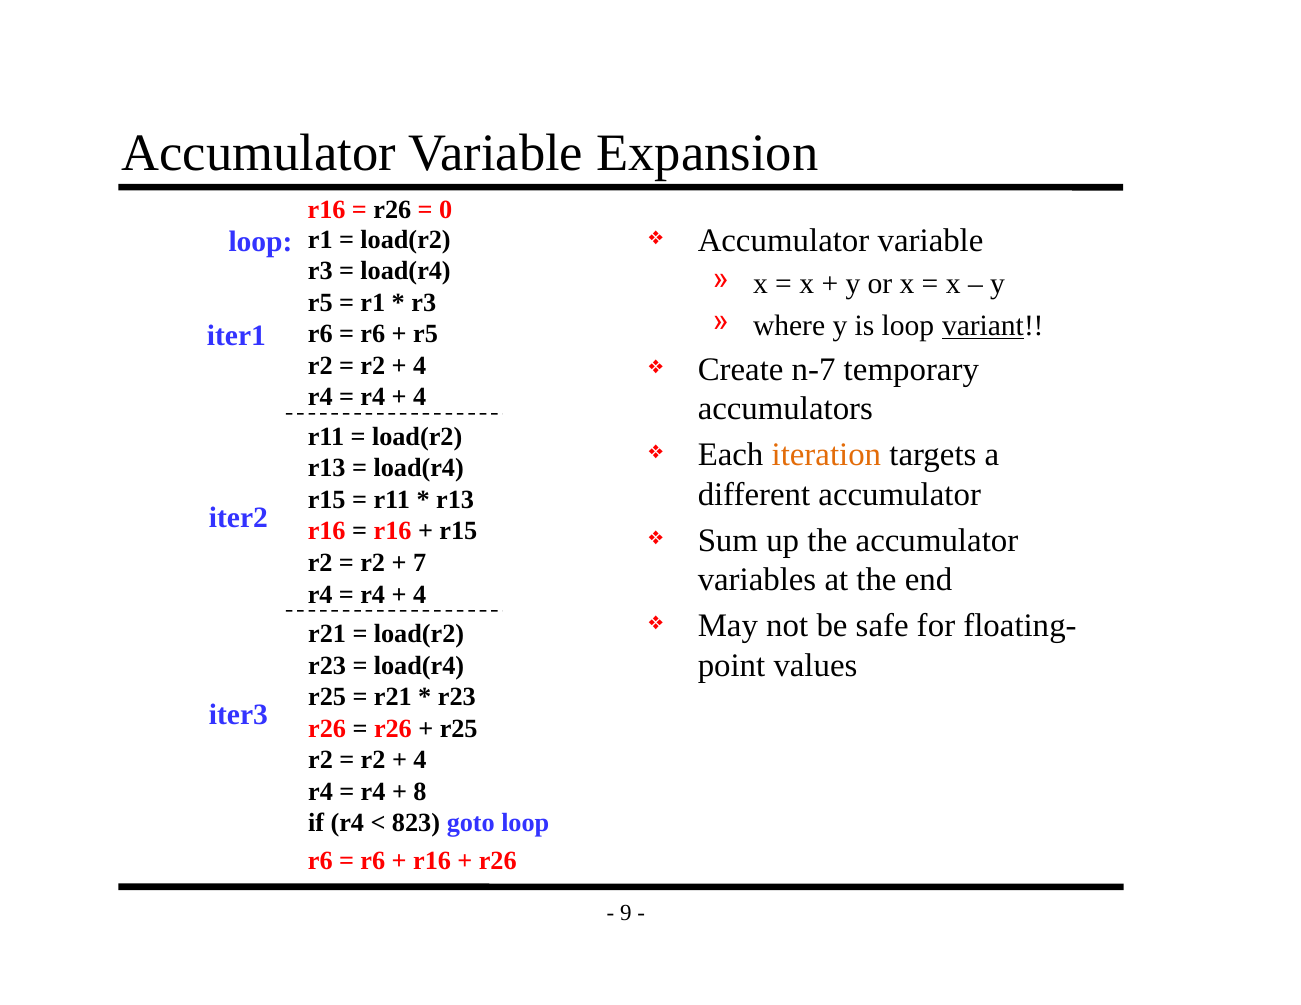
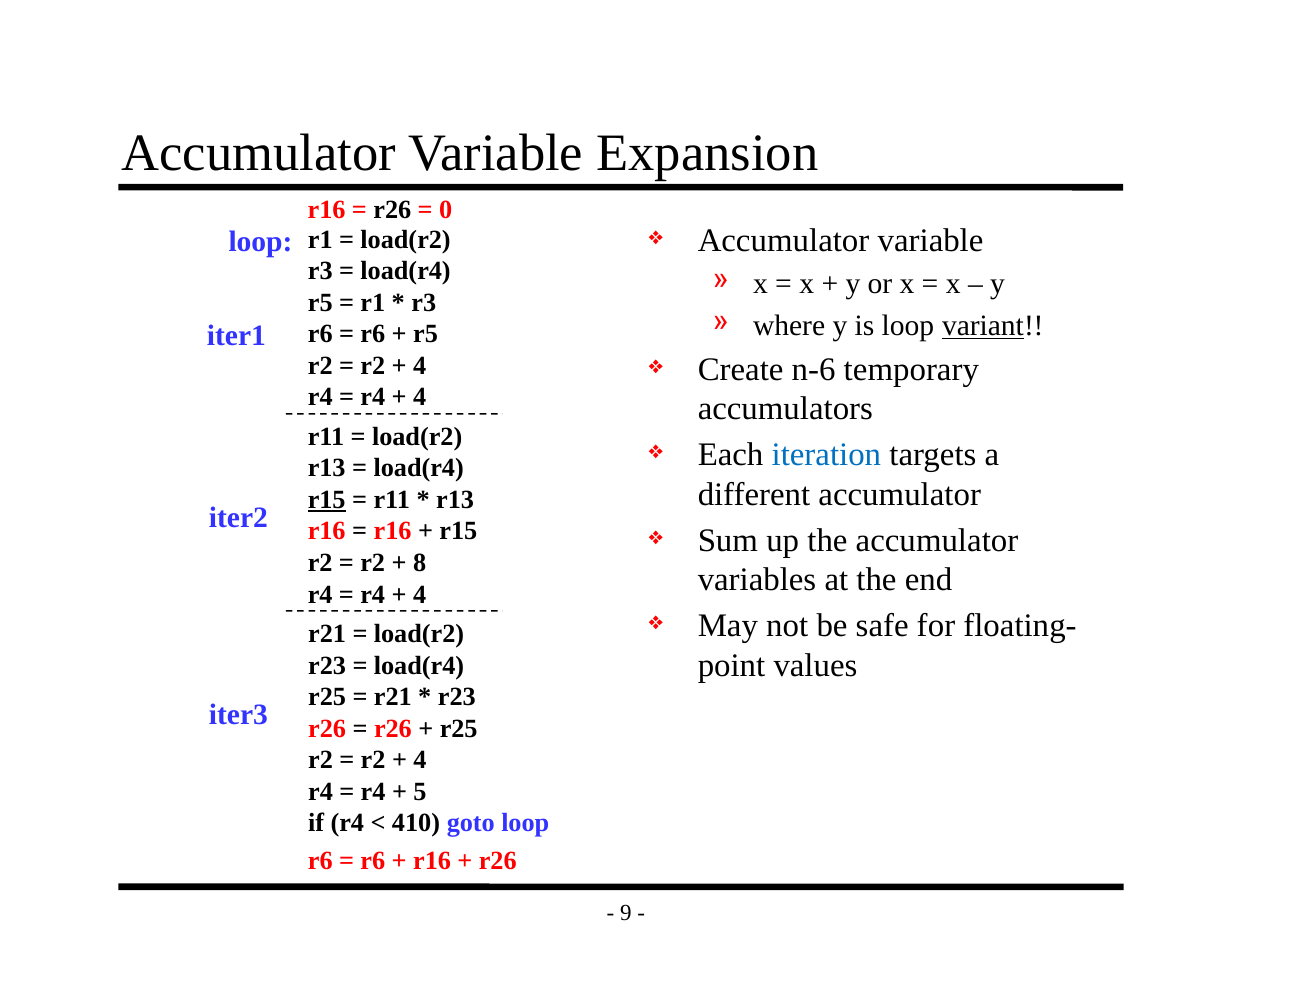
n-7: n-7 -> n-6 (814, 370)
iteration colour: orange -> blue (826, 455)
r15 underline: none -> present (327, 500)
7: 7 -> 8 (420, 563)
8: 8 -> 5 (420, 792)
823: 823 -> 410 (416, 823)
